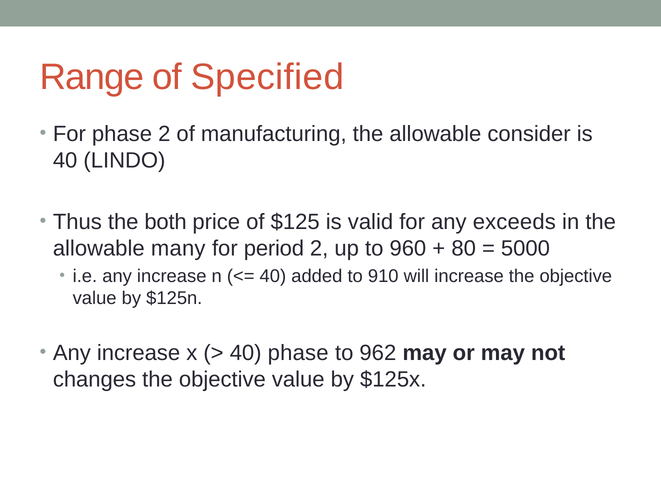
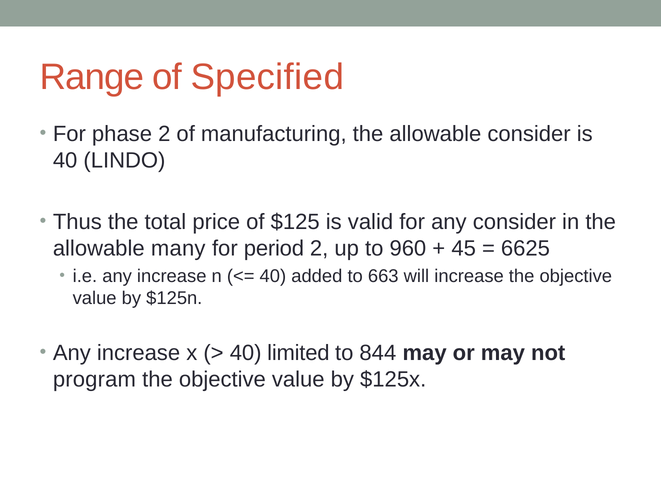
both: both -> total (165, 222)
any exceeds: exceeds -> consider (514, 222)
80: 80 -> 45 (464, 248)
5000: 5000 -> 6625 (525, 248)
910: 910 -> 663 (383, 276)
40 phase: phase -> limited (298, 353)
962: 962 -> 844 (378, 353)
changes: changes -> program (94, 379)
